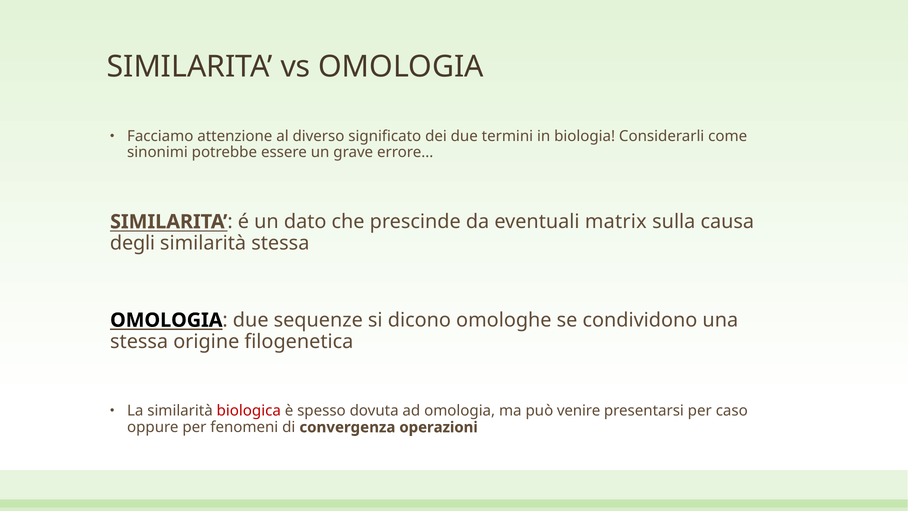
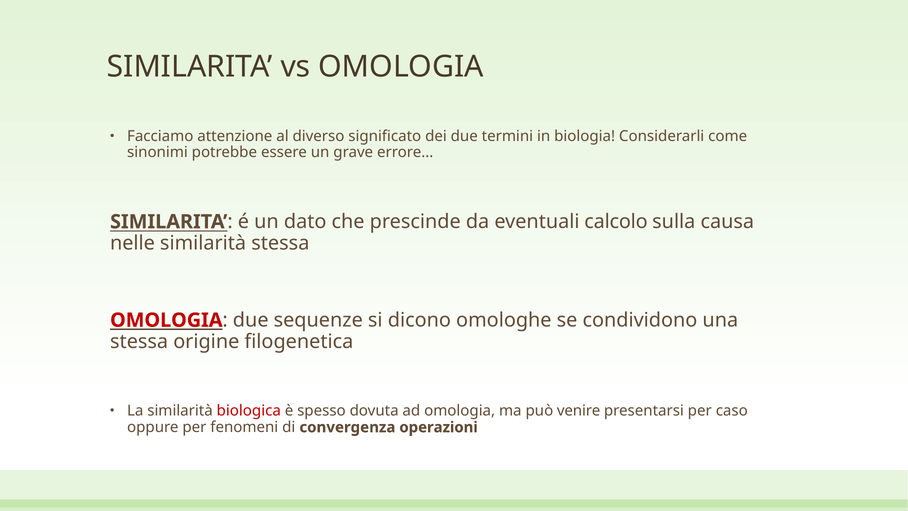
matrix: matrix -> calcolo (616, 222)
degli: degli -> nelle (132, 243)
OMOLOGIA colour: black -> red (166, 320)
